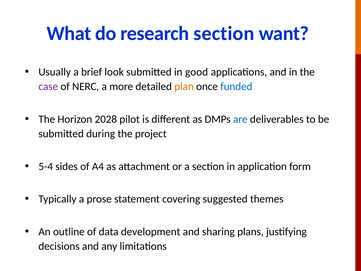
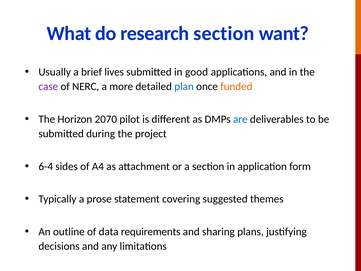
look: look -> lives (114, 72)
plan colour: orange -> blue (184, 87)
funded colour: blue -> orange (236, 87)
2028: 2028 -> 2070 (106, 119)
5-4: 5-4 -> 6-4 (46, 166)
development: development -> requirements (151, 231)
